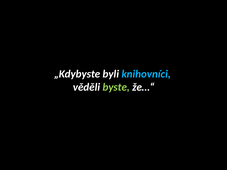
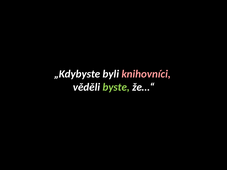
knihovníci colour: light blue -> pink (146, 74)
